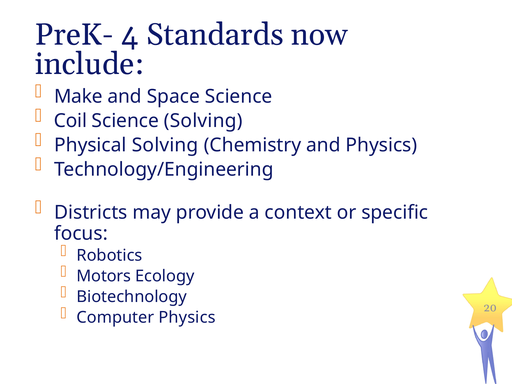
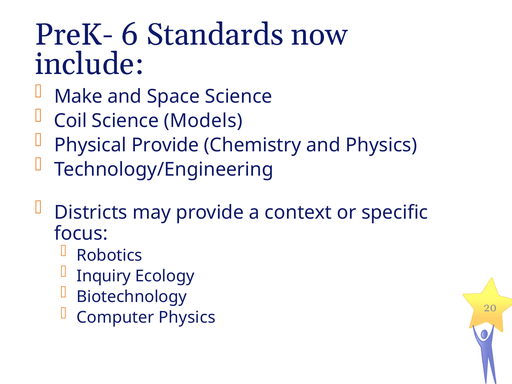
4: 4 -> 6 (130, 35)
Science Solving: Solving -> Models (203, 121)
Physical Solving: Solving -> Provide (165, 145)
Motors: Motors -> Inquiry (104, 276)
